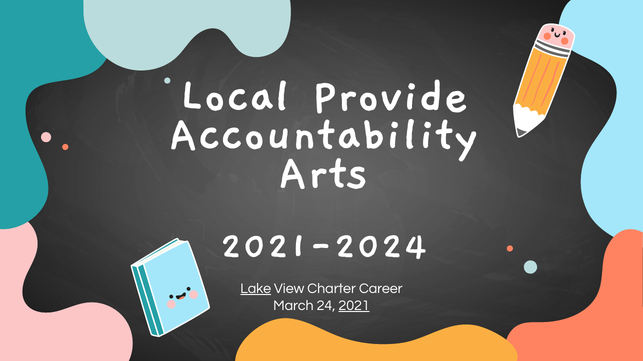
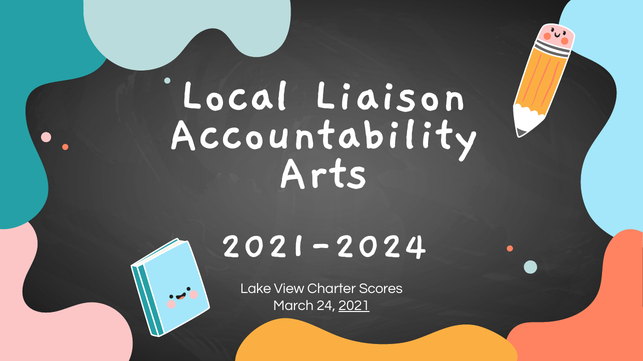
Provide: Provide -> Liaison (390, 93)
Lake underline: present -> none (256, 289)
Career: Career -> Scores (381, 289)
